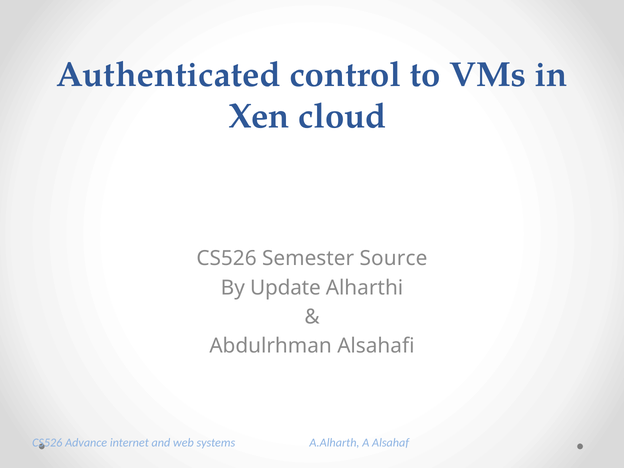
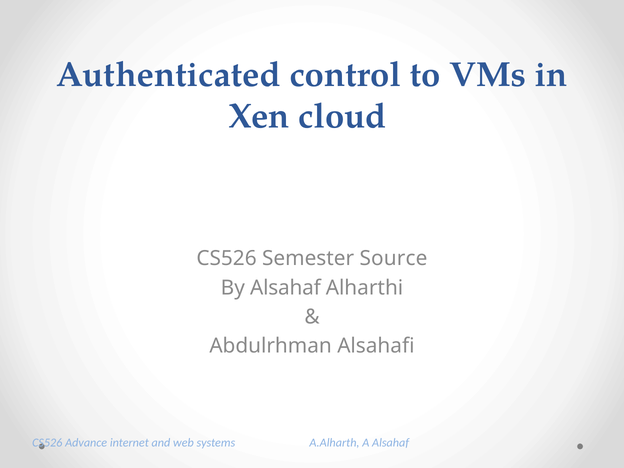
By Update: Update -> Alsahaf (285, 288)
